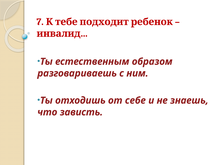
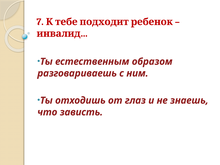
себе: себе -> глаз (135, 100)
